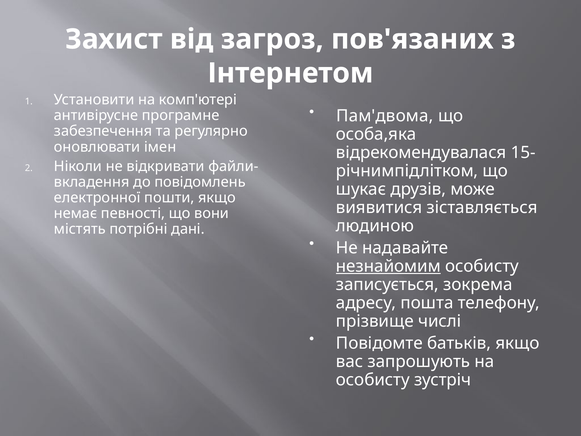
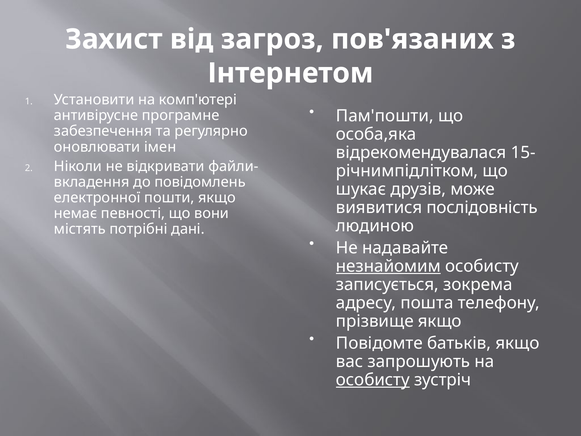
Пам'двома: Пам'двома -> Пам'пошти (385, 116)
зіставляється: зіставляється -> послідовність (482, 207)
прізвище числі: числі -> якщо (440, 321)
особисту underline: none -> present (373, 380)
